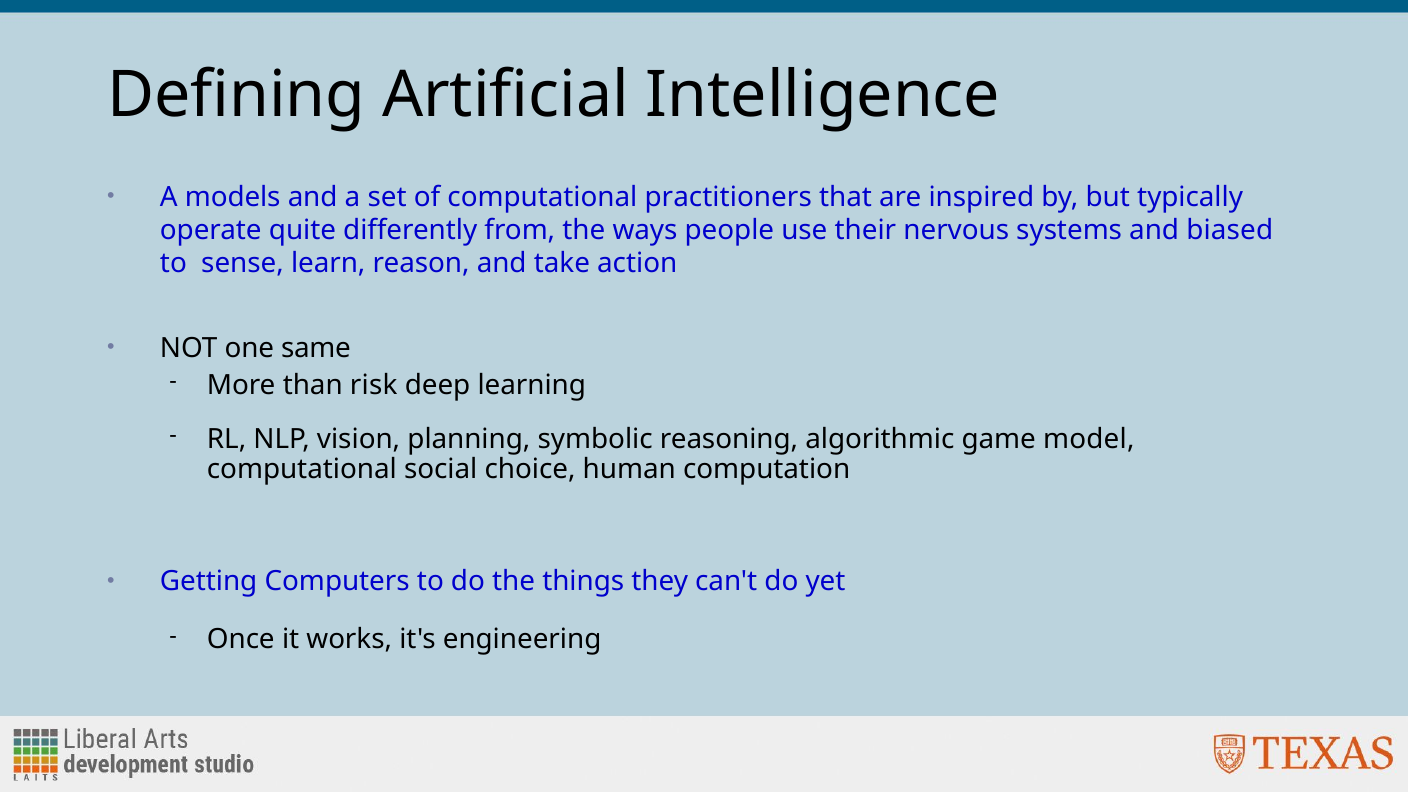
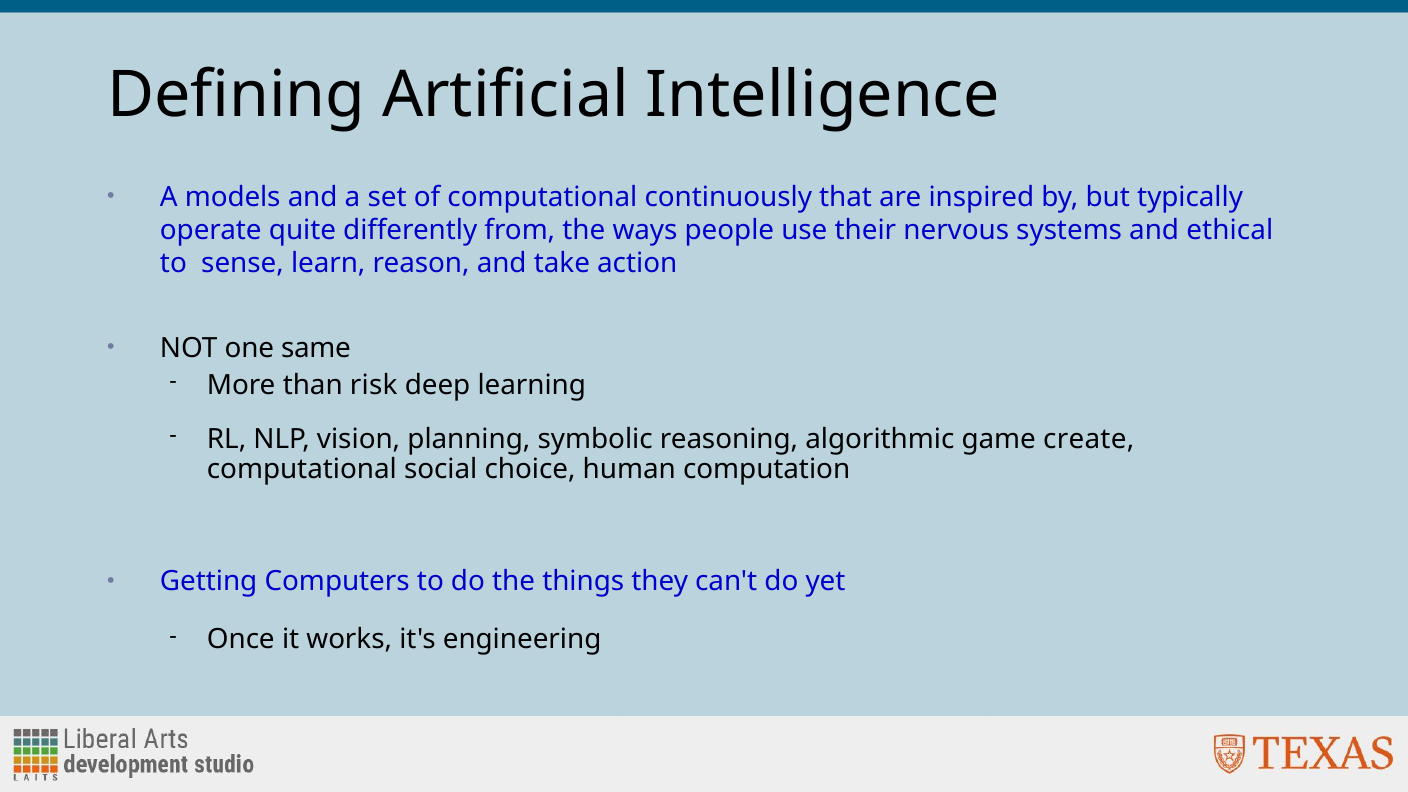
practitioners: practitioners -> continuously (728, 197)
biased: biased -> ethical (1230, 230)
model: model -> create (1089, 439)
